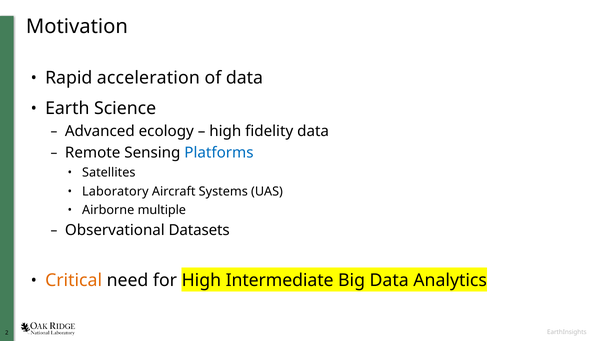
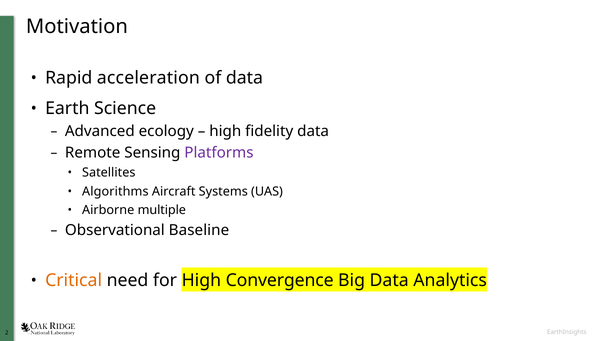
Platforms colour: blue -> purple (219, 153)
Laboratory: Laboratory -> Algorithms (115, 192)
Datasets: Datasets -> Baseline (199, 230)
Intermediate: Intermediate -> Convergence (280, 281)
